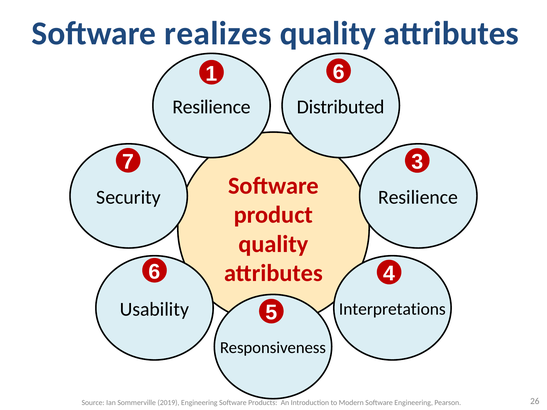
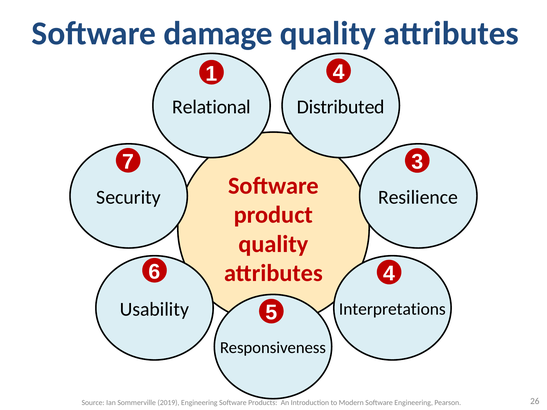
realizes: realizes -> damage (218, 33)
1 6: 6 -> 4 (339, 72)
Resilience: Resilience -> Relational (212, 107)
